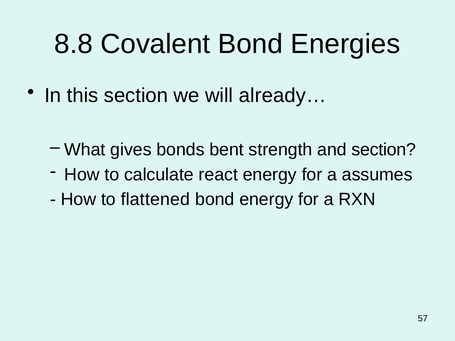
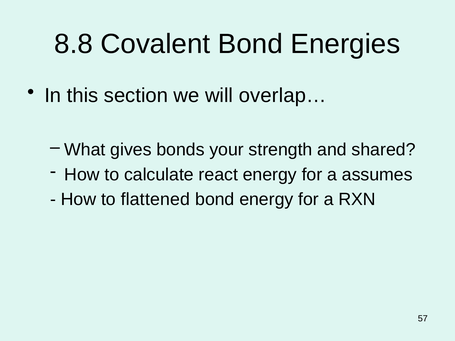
already…: already… -> overlap… (283, 95)
bent: bent -> your (227, 150)
and section: section -> shared (384, 150)
